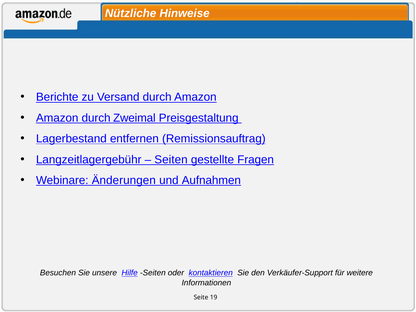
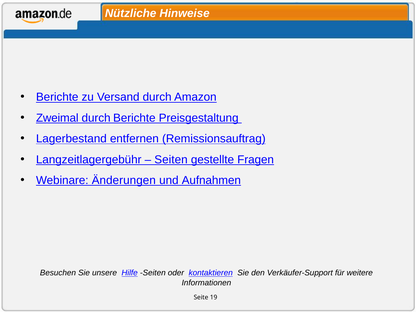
Amazon: Amazon -> Zweimal (57, 118)
durch Zweimal: Zweimal -> Berichte (134, 118)
